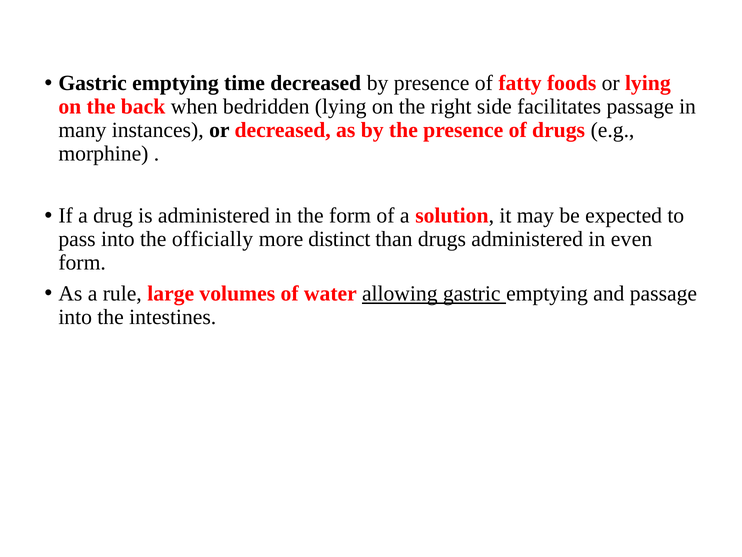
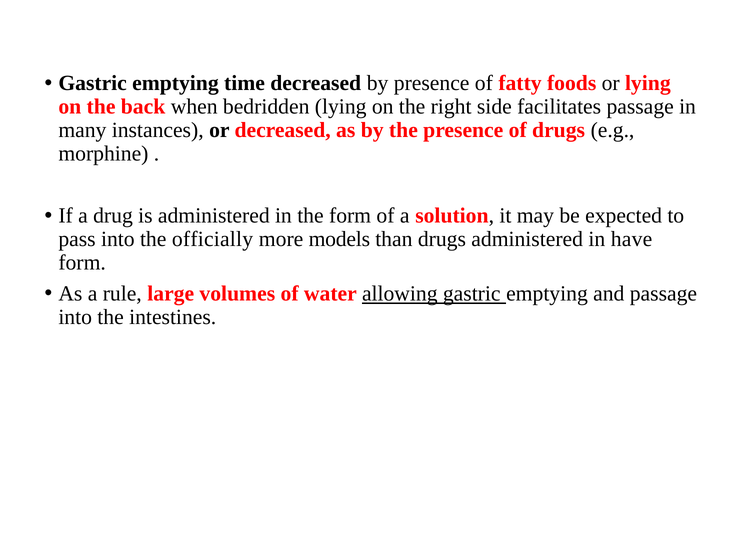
distinct: distinct -> models (339, 239)
even: even -> have (632, 239)
